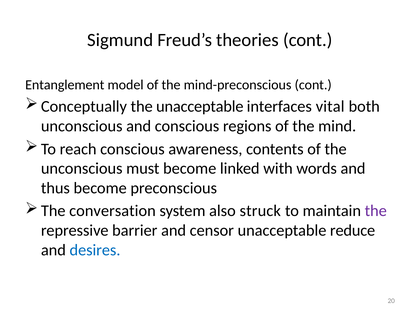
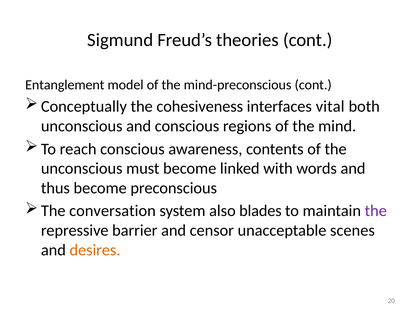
the unacceptable: unacceptable -> cohesiveness (200, 107)
struck: struck -> blades (260, 211)
reduce: reduce -> scenes (352, 231)
desires colour: blue -> orange (95, 250)
